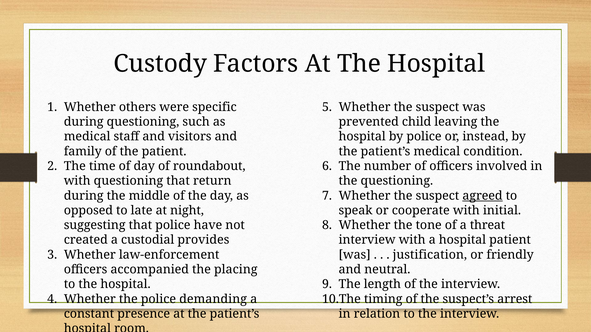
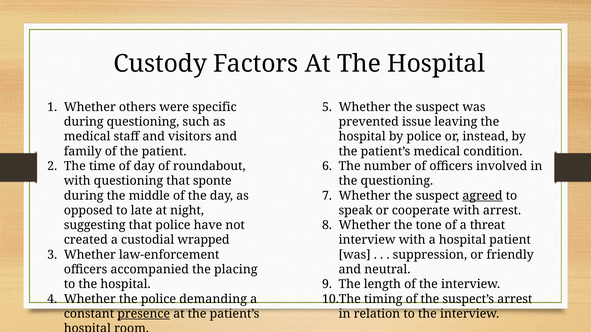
child: child -> issue (417, 122)
return: return -> sponte (212, 181)
with initial: initial -> arrest (502, 211)
provides: provides -> wrapped (203, 240)
justification: justification -> suppression (430, 255)
presence underline: none -> present (144, 314)
